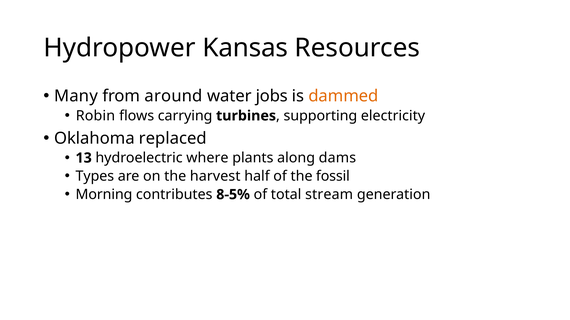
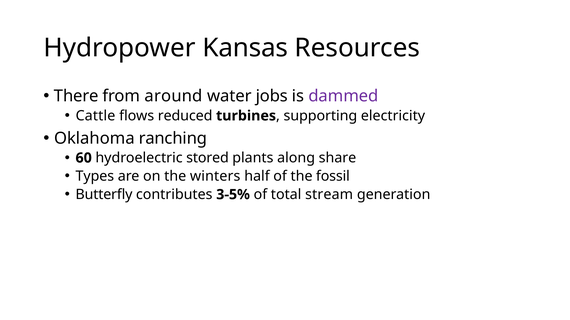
Many: Many -> There (76, 96)
dammed colour: orange -> purple (343, 96)
Robin: Robin -> Cattle (95, 116)
carrying: carrying -> reduced (185, 116)
replaced: replaced -> ranching (173, 139)
13: 13 -> 60 (84, 158)
where: where -> stored (207, 158)
dams: dams -> share (337, 158)
harvest: harvest -> winters (215, 177)
Morning: Morning -> Butterfly (104, 195)
8-5%: 8-5% -> 3-5% (233, 195)
